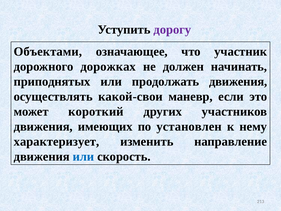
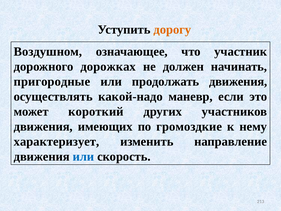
дорогу colour: purple -> orange (172, 30)
Объектами: Объектами -> Воздушном (48, 51)
приподнятых: приподнятых -> пригородные (52, 81)
какой-свои: какой-свои -> какой-надо (131, 96)
установлен: установлен -> громоздкие (189, 126)
